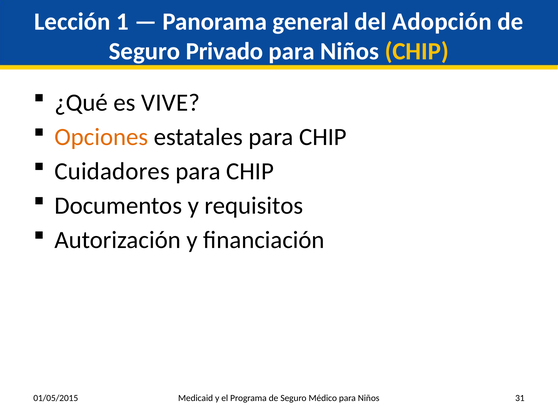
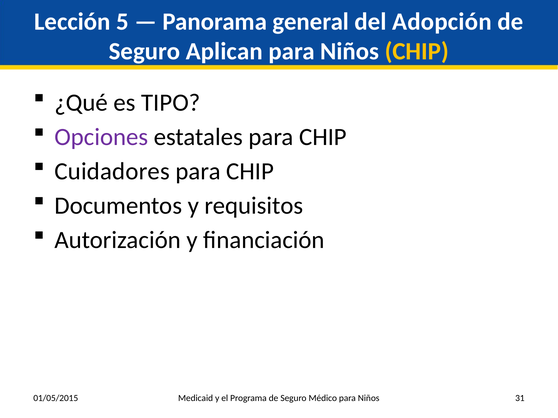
1: 1 -> 5 (122, 22)
Privado: Privado -> Aplican (224, 51)
VIVE: VIVE -> TIPO (171, 103)
Opciones colour: orange -> purple (101, 137)
